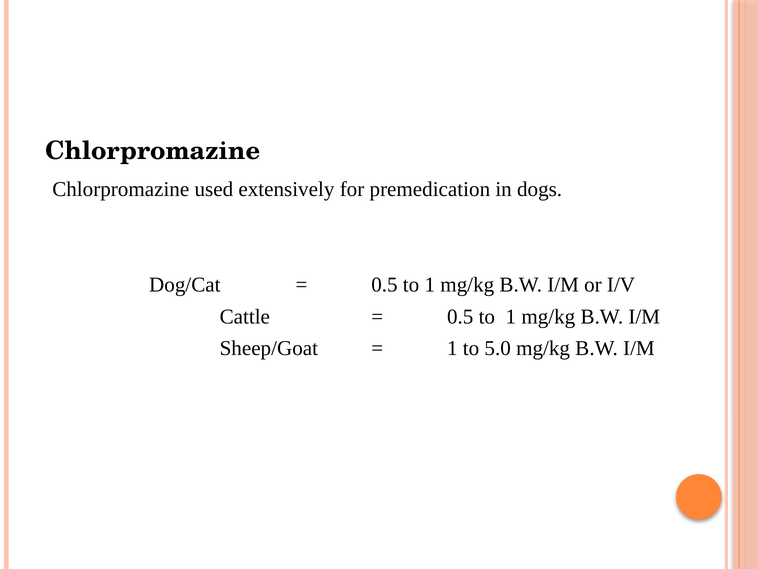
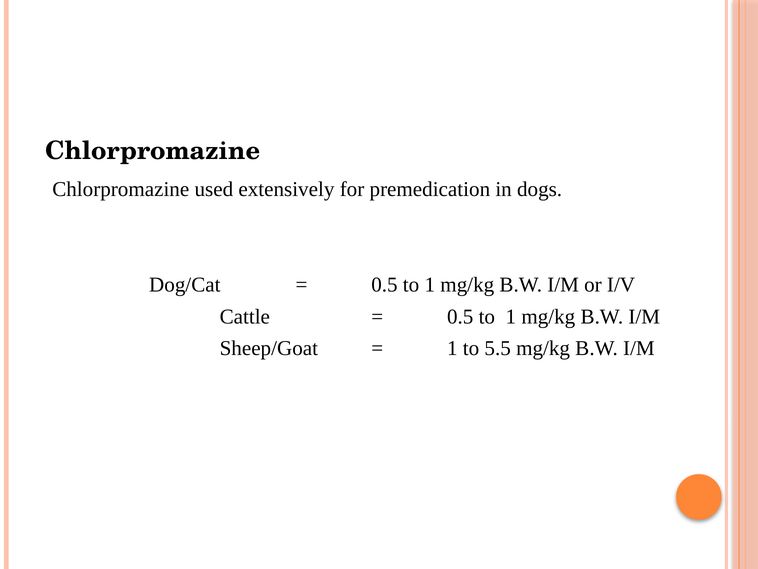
5.0: 5.0 -> 5.5 (498, 348)
